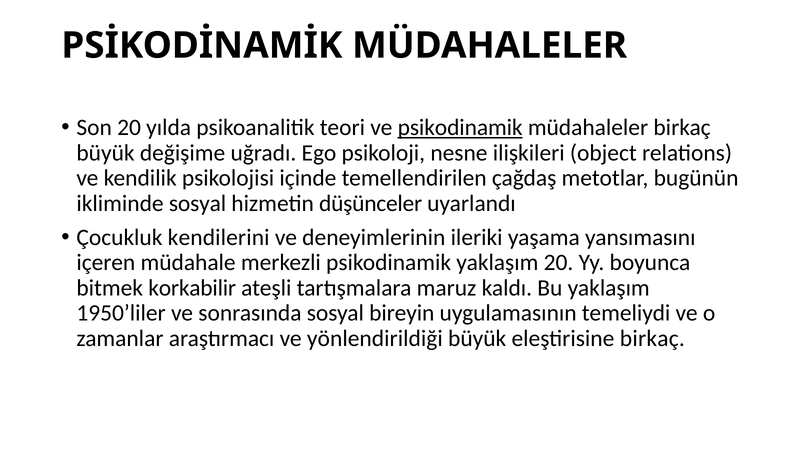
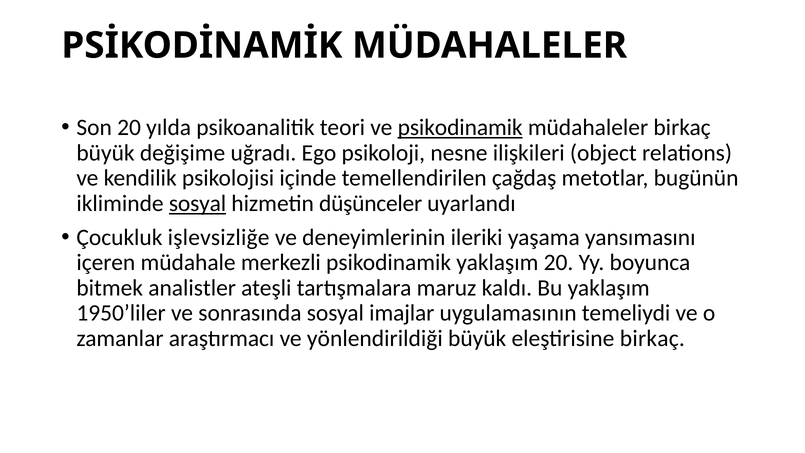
sosyal underline: none -> present (198, 203)
kendilerini: kendilerini -> işlevsizliğe (219, 237)
korkabilir: korkabilir -> analistler (192, 288)
bireyin: bireyin -> imajlar (402, 313)
